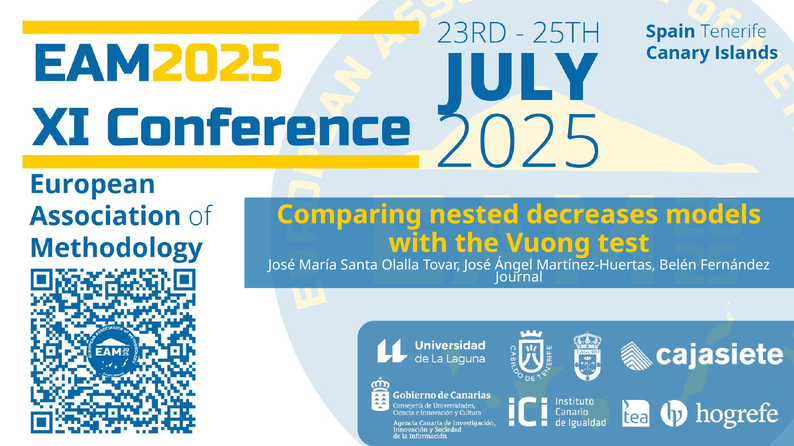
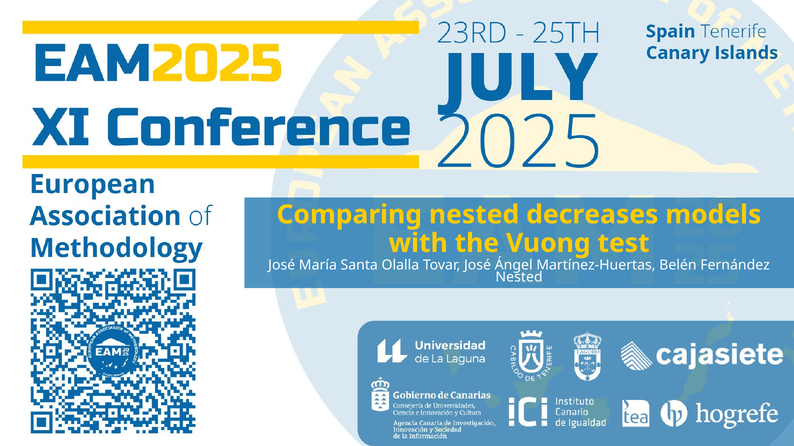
Journal: Journal -> Nested (519, 278)
